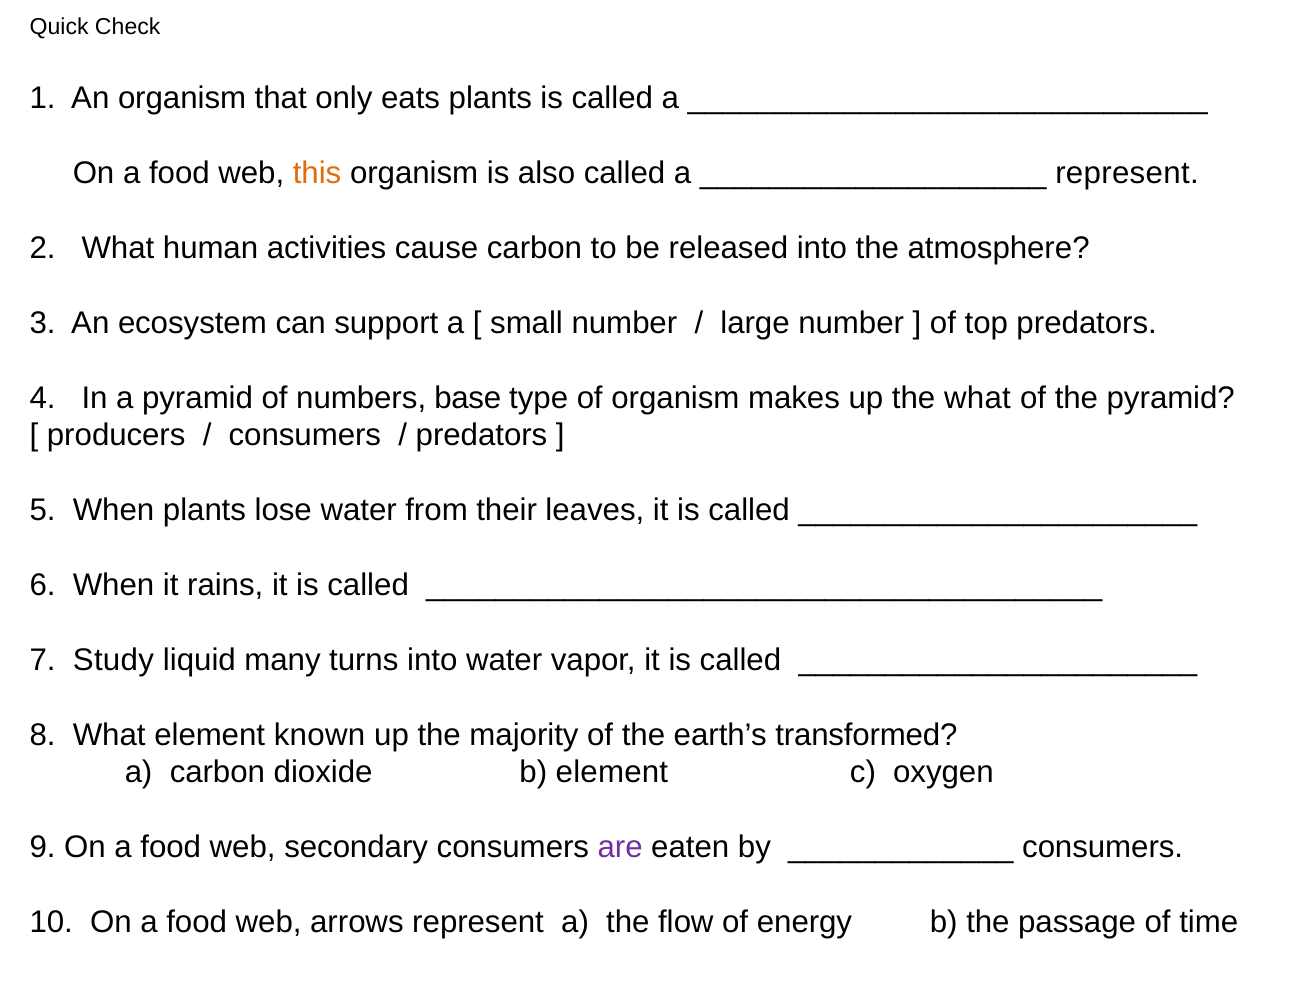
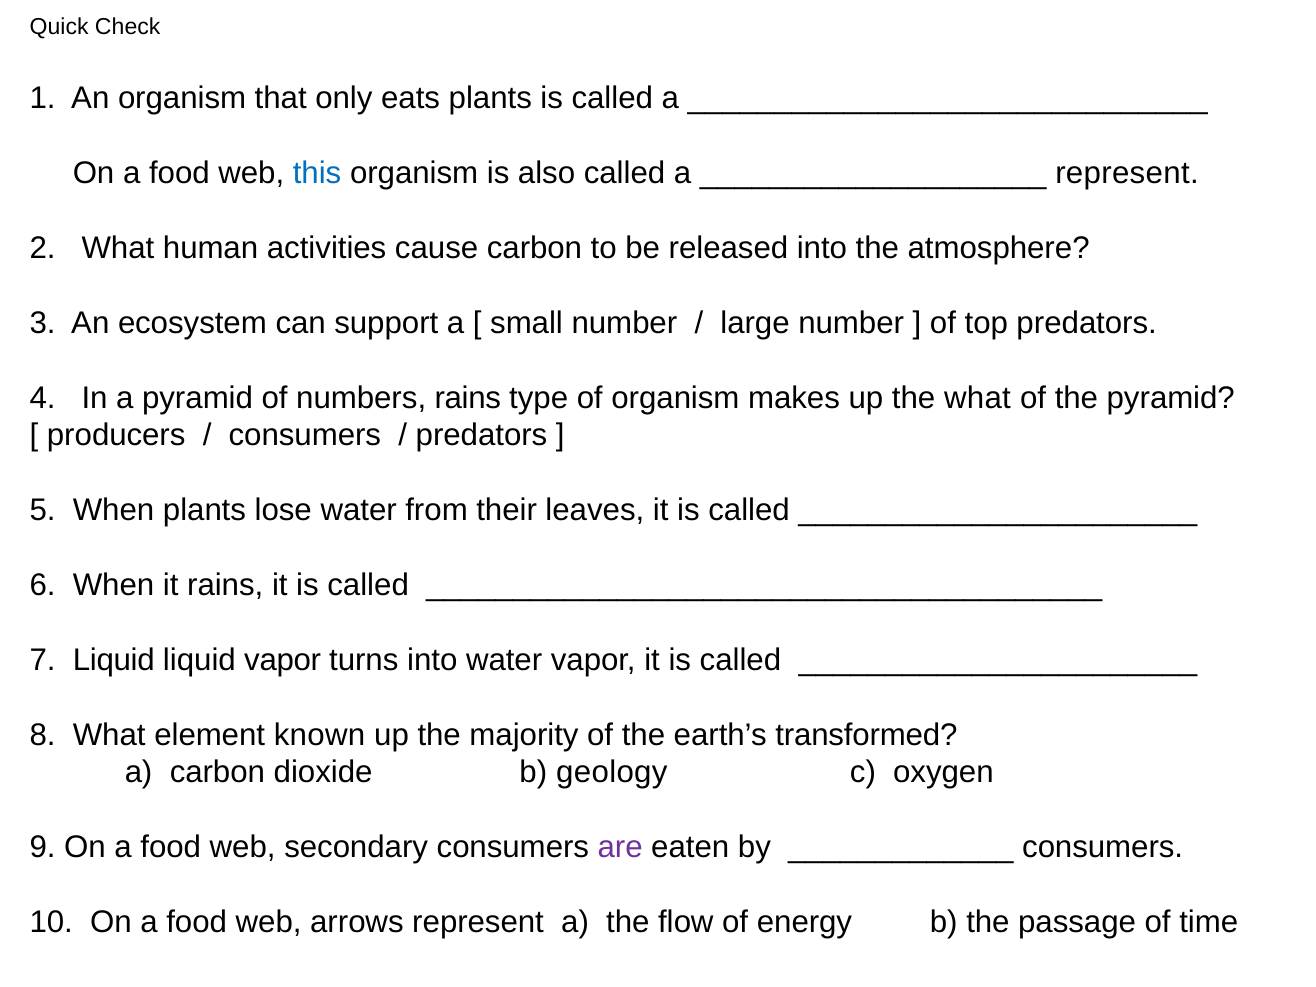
this colour: orange -> blue (317, 173)
numbers base: base -> rains (468, 398)
7 Study: Study -> Liquid (114, 660)
liquid many: many -> vapor (283, 660)
b element: element -> geology (612, 773)
